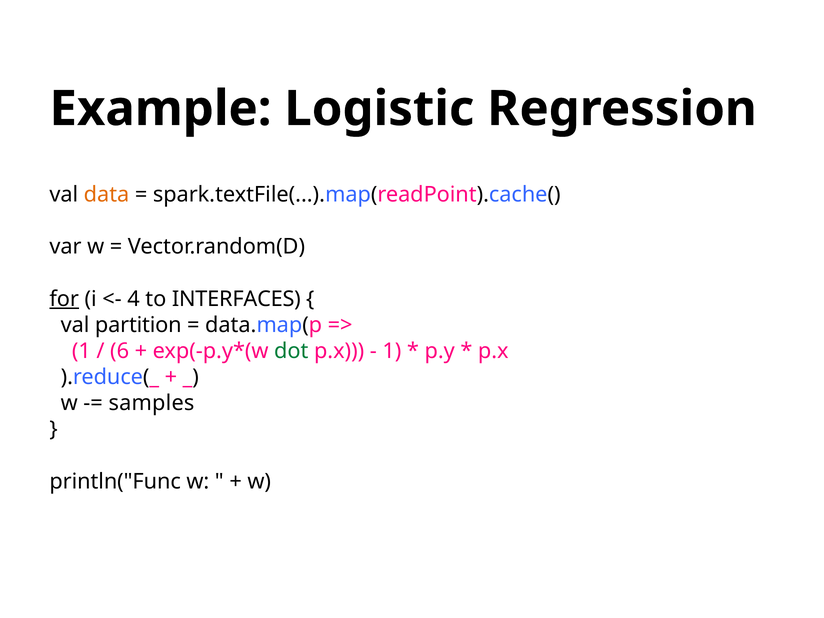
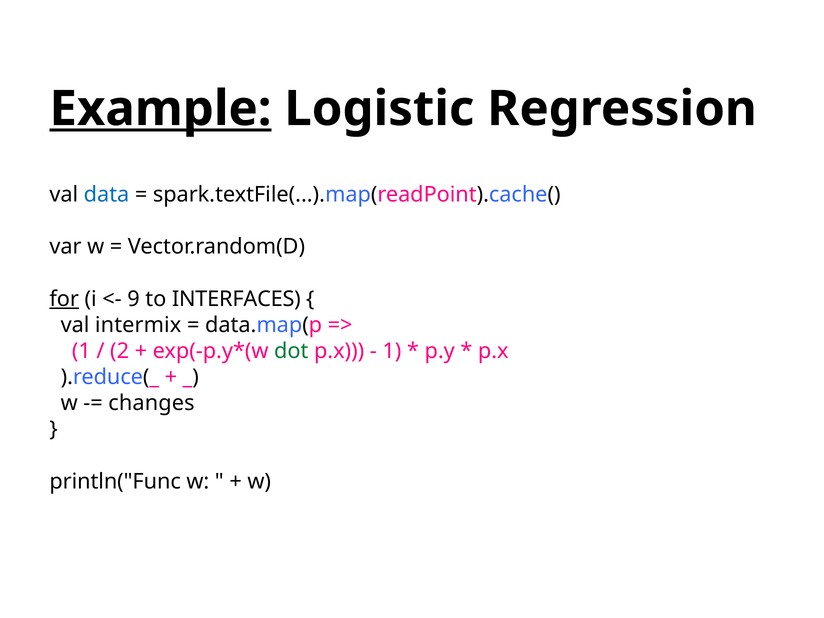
Example underline: none -> present (161, 109)
data colour: orange -> blue (107, 195)
4: 4 -> 9 (133, 299)
partition: partition -> intermix (138, 325)
6: 6 -> 2 (120, 351)
samples: samples -> changes (151, 403)
